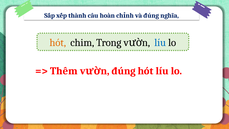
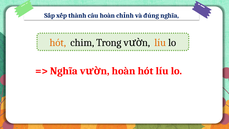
líu colour: blue -> orange (160, 42)
Thêm: Thêm -> Nghĩa (64, 71)
đúng: đúng -> hoàn (124, 71)
